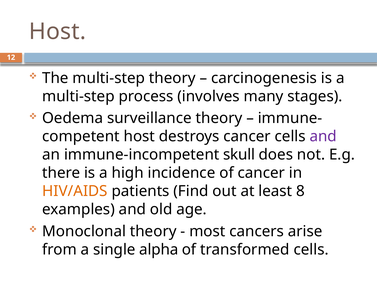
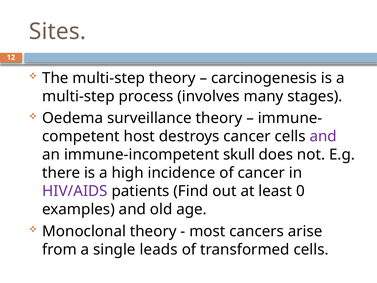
Host: Host -> Sites (58, 31)
HIV/AIDS colour: orange -> purple (75, 191)
8: 8 -> 0 (301, 191)
alpha: alpha -> leads (159, 249)
